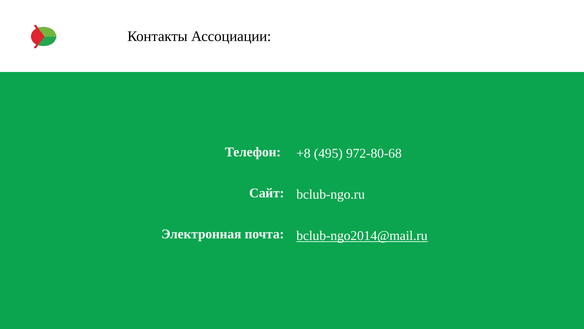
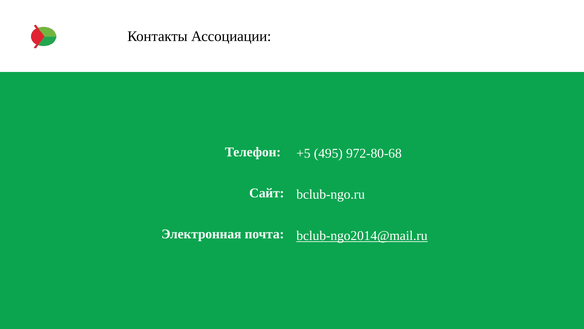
+8: +8 -> +5 (303, 153)
